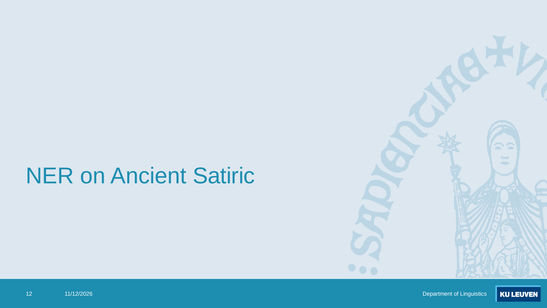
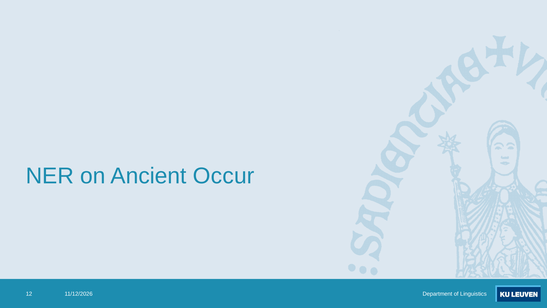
Satiric: Satiric -> Occur (224, 176)
